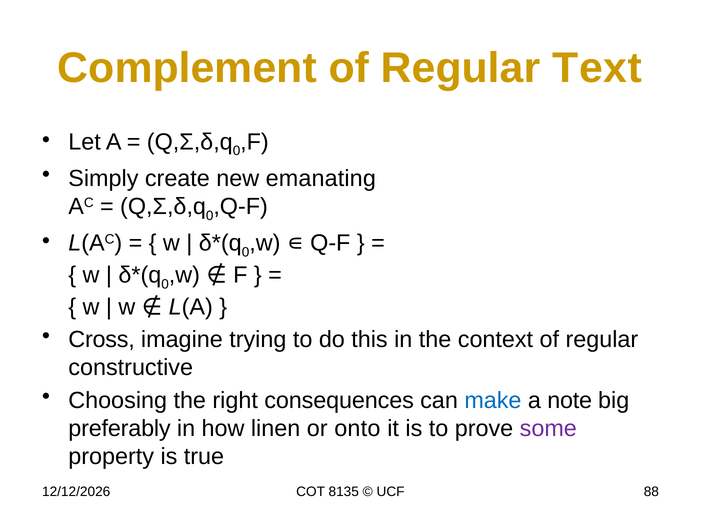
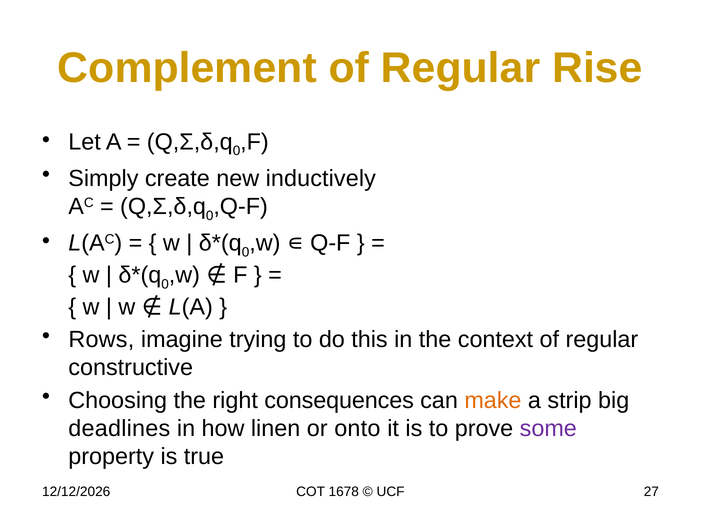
Text: Text -> Rise (597, 68)
emanating: emanating -> inductively (321, 178)
Cross: Cross -> Rows (101, 340)
make colour: blue -> orange (493, 400)
note: note -> strip (570, 400)
preferably: preferably -> deadlines (119, 428)
8135: 8135 -> 1678 (344, 491)
88: 88 -> 27 (651, 491)
